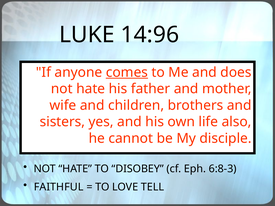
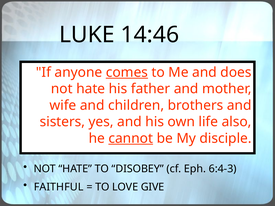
14:96: 14:96 -> 14:46 (150, 35)
cannot underline: none -> present (131, 138)
6:8-3: 6:8-3 -> 6:4-3 (223, 169)
TELL: TELL -> GIVE (153, 187)
